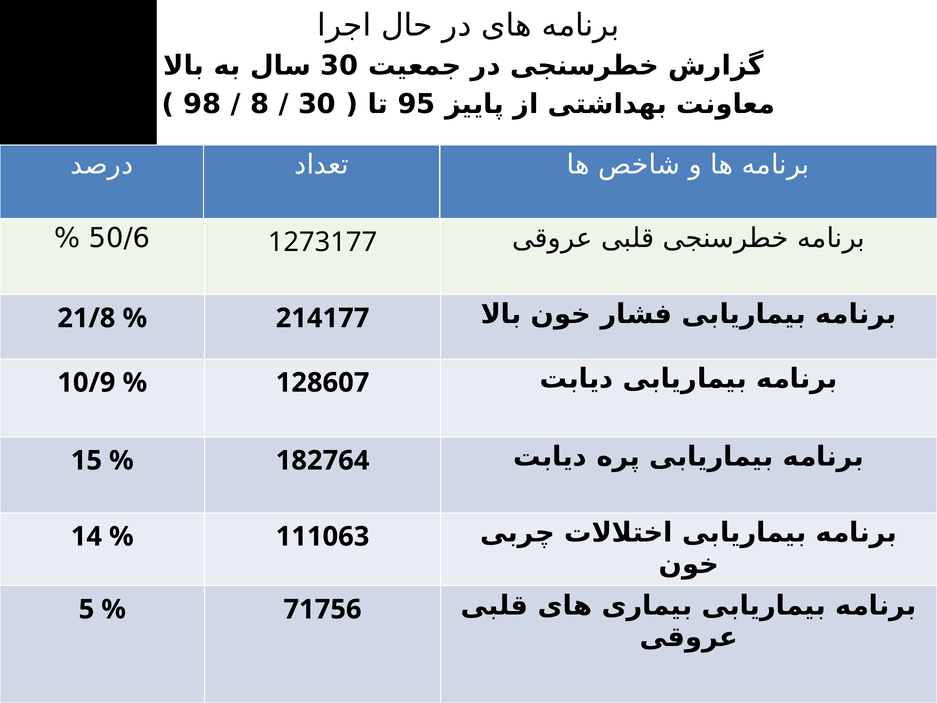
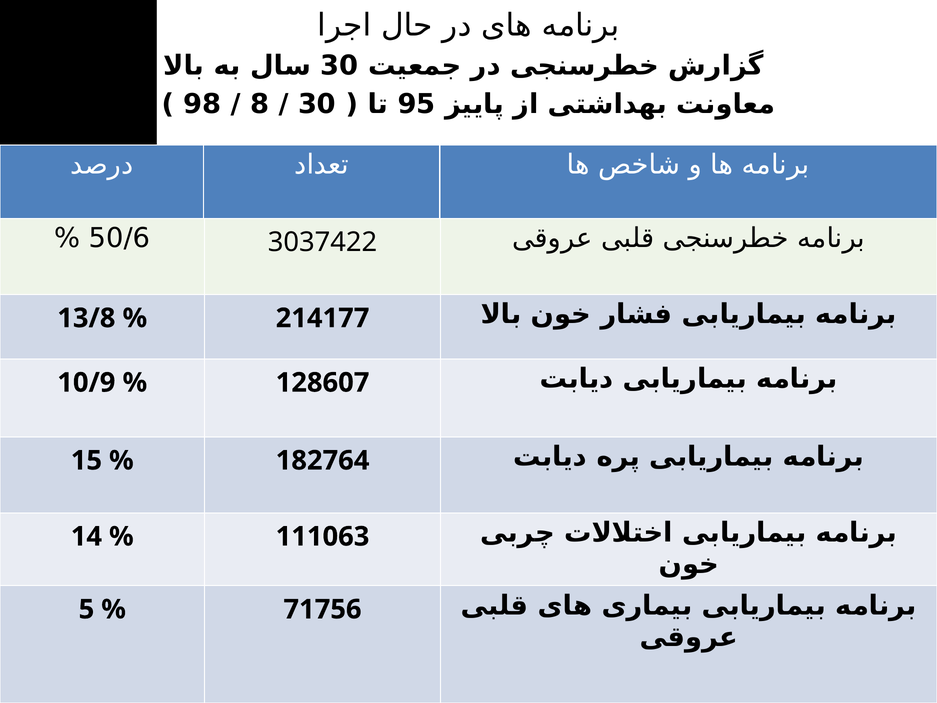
1273177: 1273177 -> 3037422 (323, 242)
21/8: 21/8 -> 13/8 (86, 318)
